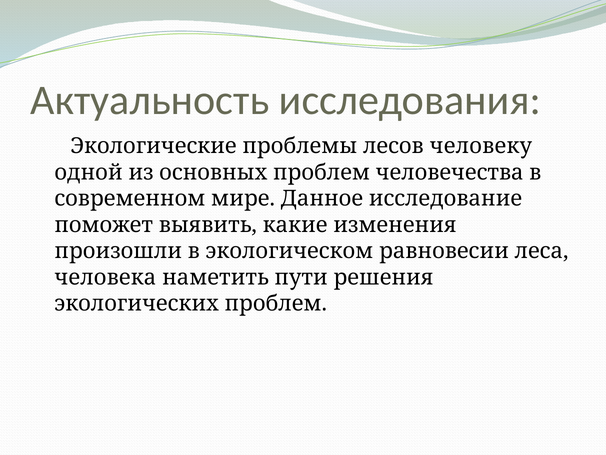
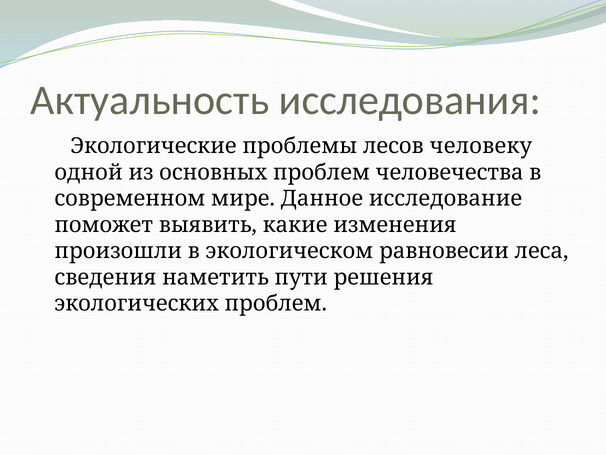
человека: человека -> сведения (105, 277)
